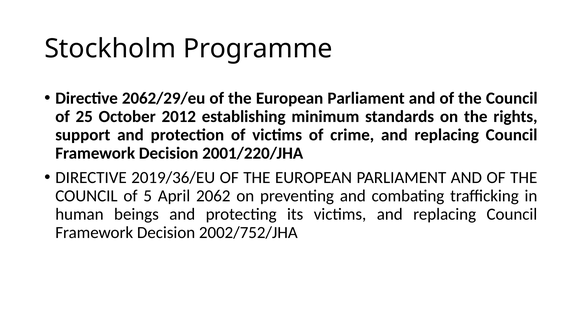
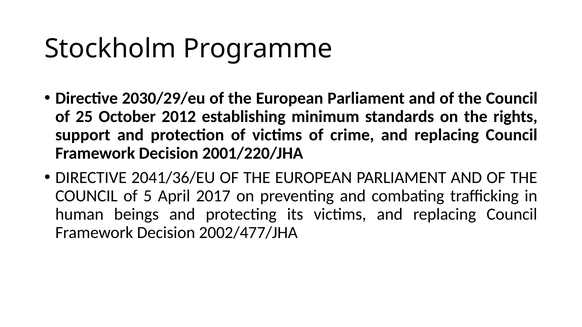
2062/29/eu: 2062/29/eu -> 2030/29/eu (164, 98)
2019/36/EU: 2019/36/EU -> 2041/36/EU (173, 178)
2062: 2062 -> 2017 (213, 196)
2002/752/JHA: 2002/752/JHA -> 2002/477/JHA (248, 233)
